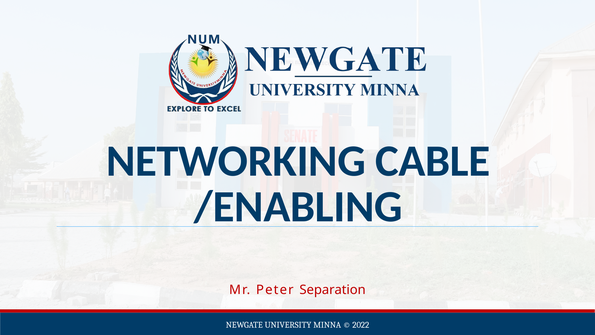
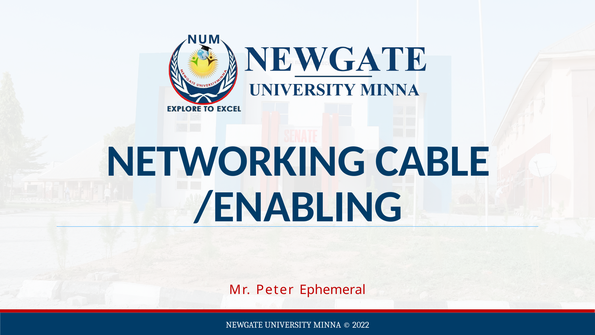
Separation: Separation -> Ephemeral (333, 290)
